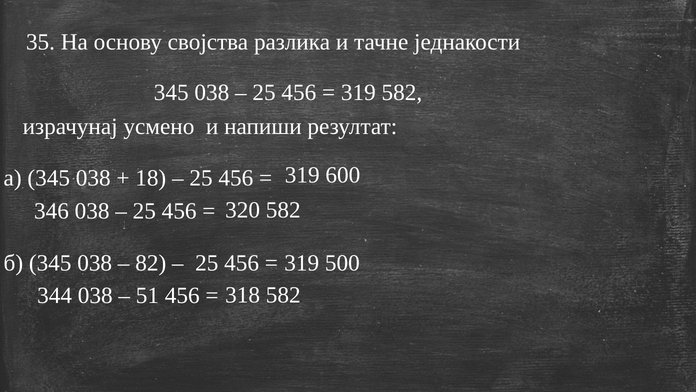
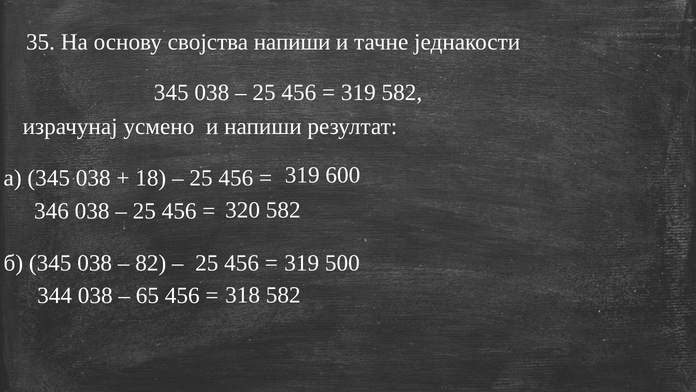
својства разлика: разлика -> напиши (292, 42)
51: 51 -> 65 (147, 295)
